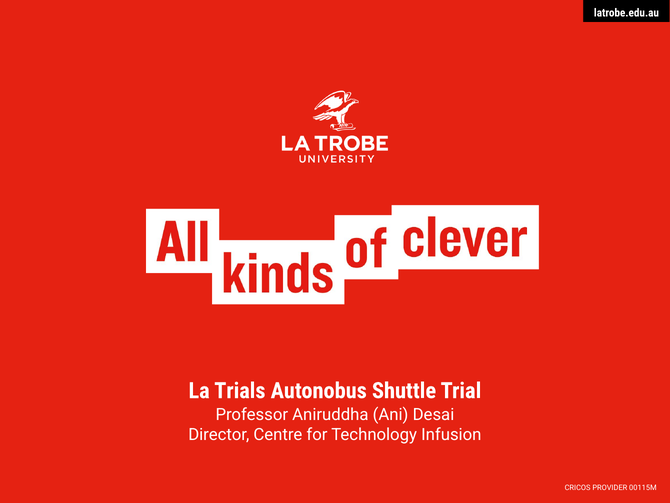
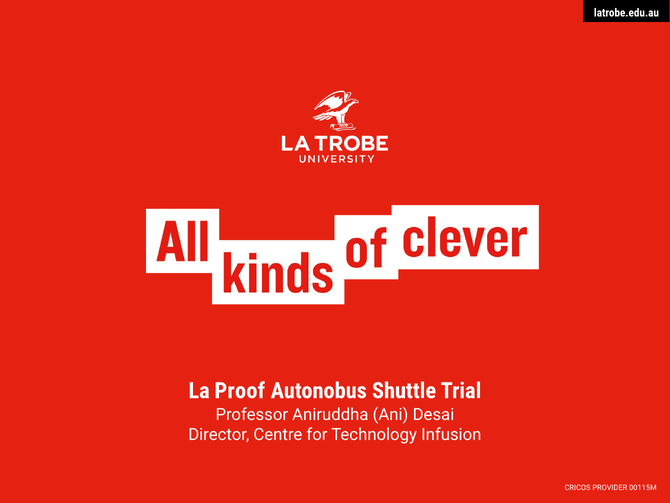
Trials: Trials -> Proof (240, 390)
